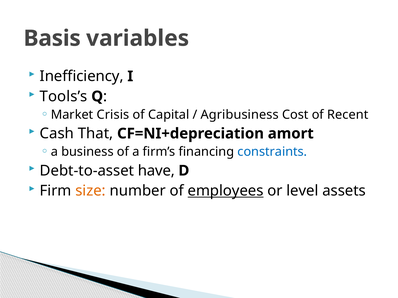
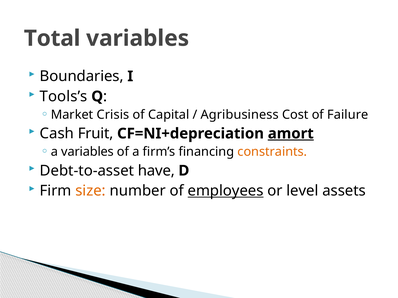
Basis: Basis -> Total (52, 38)
Inefficiency: Inefficiency -> Boundaries (82, 76)
Recent: Recent -> Failure (348, 115)
That: That -> Fruit (96, 134)
amort underline: none -> present (291, 134)
a business: business -> variables (88, 152)
constraints colour: blue -> orange (272, 152)
